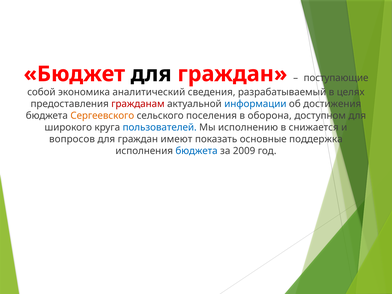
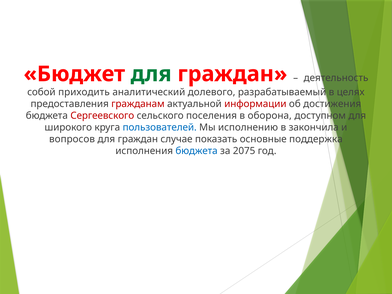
для colour: black -> green (151, 74)
поступающие: поступающие -> деятельность (336, 78)
экономика: экономика -> приходить (84, 92)
сведения: сведения -> долевого (212, 92)
информации colour: blue -> red (255, 104)
Сергеевского colour: orange -> red (102, 116)
снижается: снижается -> закончила (314, 127)
имеют: имеют -> случае (177, 139)
2009: 2009 -> 2075 (244, 151)
